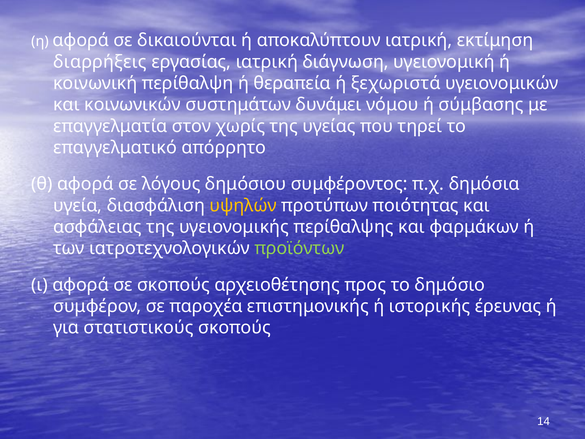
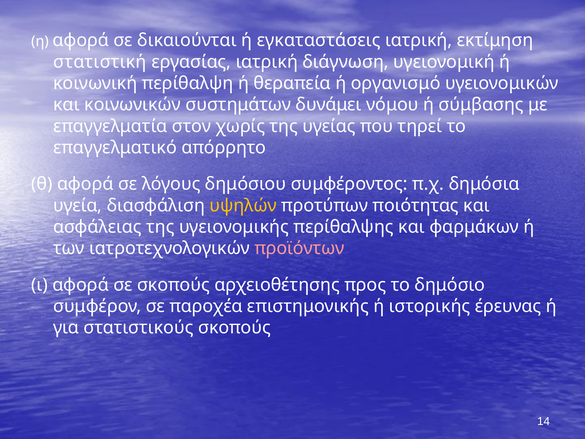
αποκαλύπτουν: αποκαλύπτουν -> εγκαταστάσεις (319, 40)
διαρρήξεις: διαρρήξεις -> στατιστική (100, 62)
ξεχωριστά: ξεχωριστά -> οργανισμό (396, 83)
προϊόντων colour: light green -> pink (299, 248)
